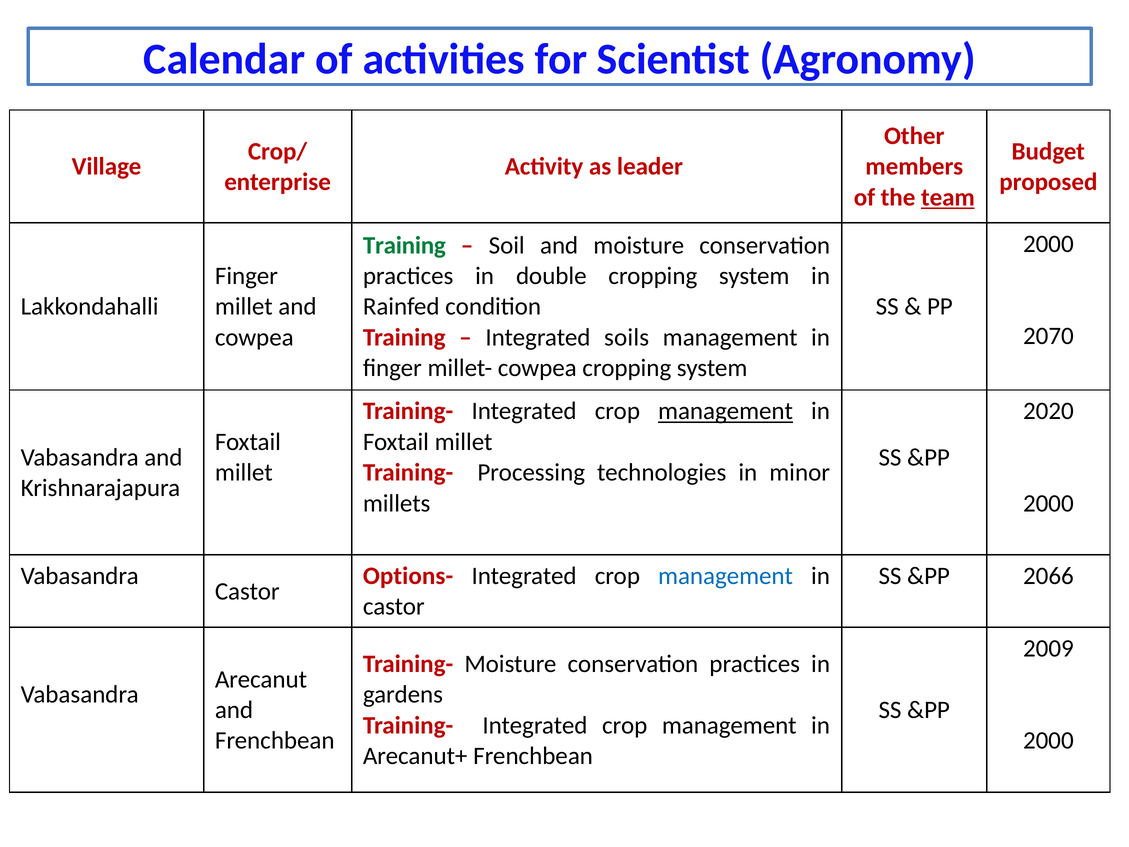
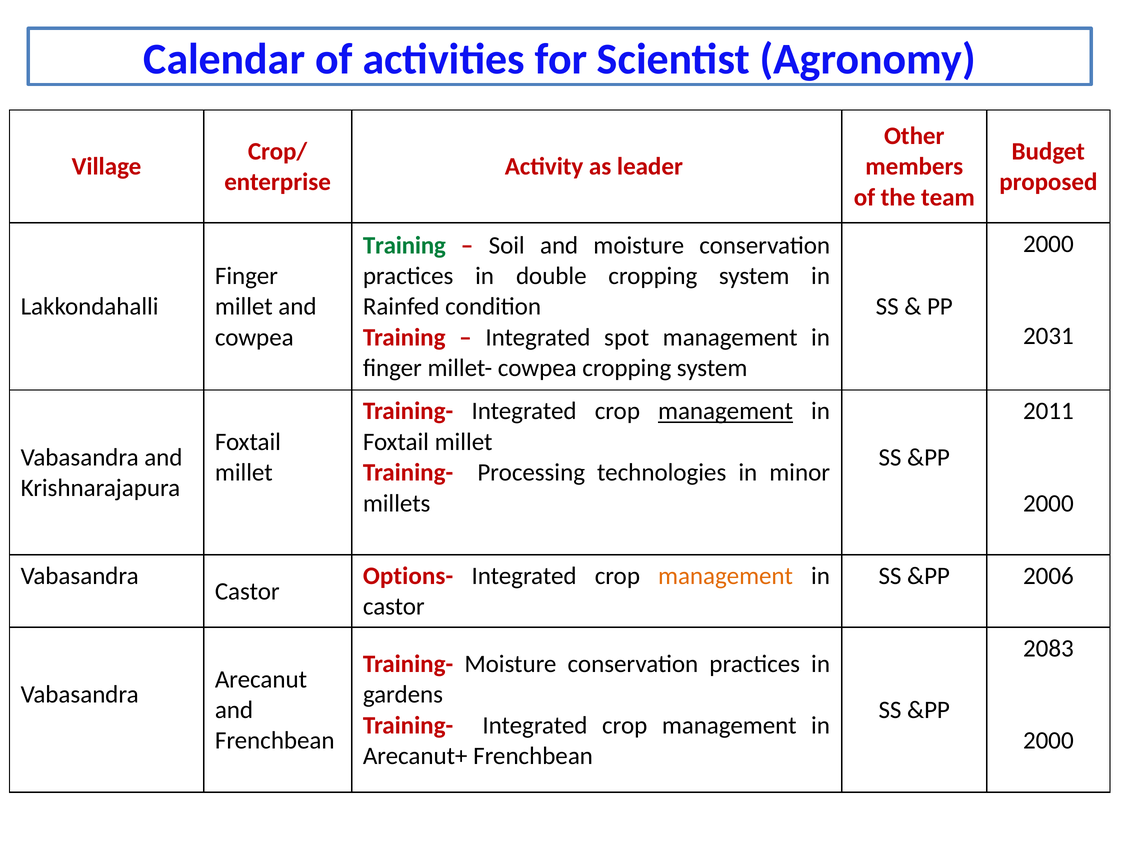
team underline: present -> none (948, 197)
2070: 2070 -> 2031 (1048, 336)
soils: soils -> spot (627, 337)
2020: 2020 -> 2011 (1048, 411)
management colour: blue -> orange (726, 576)
2066: 2066 -> 2006 (1048, 576)
2009: 2009 -> 2083 (1048, 648)
